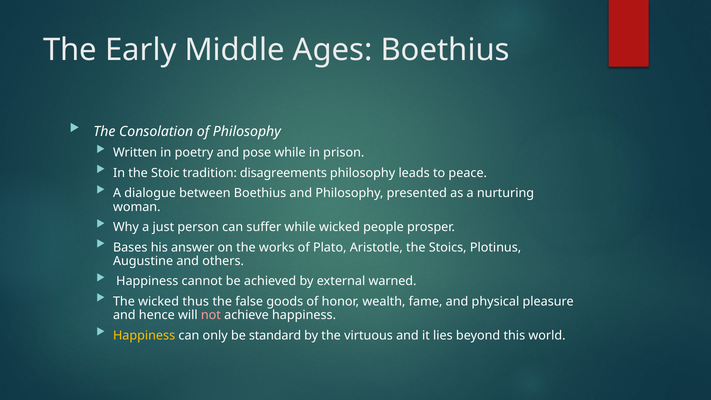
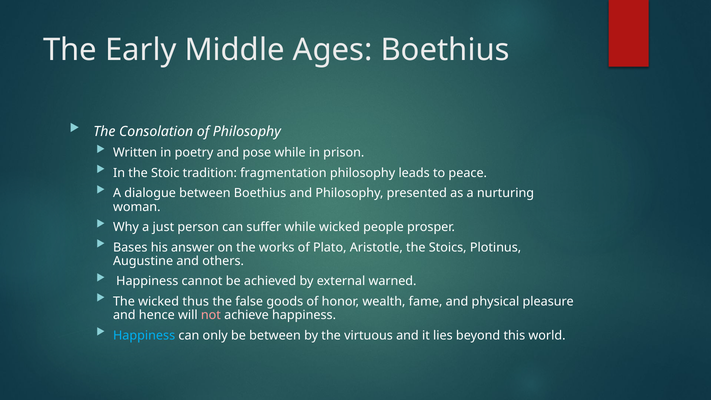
disagreements: disagreements -> fragmentation (283, 173)
Happiness colour: yellow -> light blue (144, 335)
be standard: standard -> between (275, 335)
